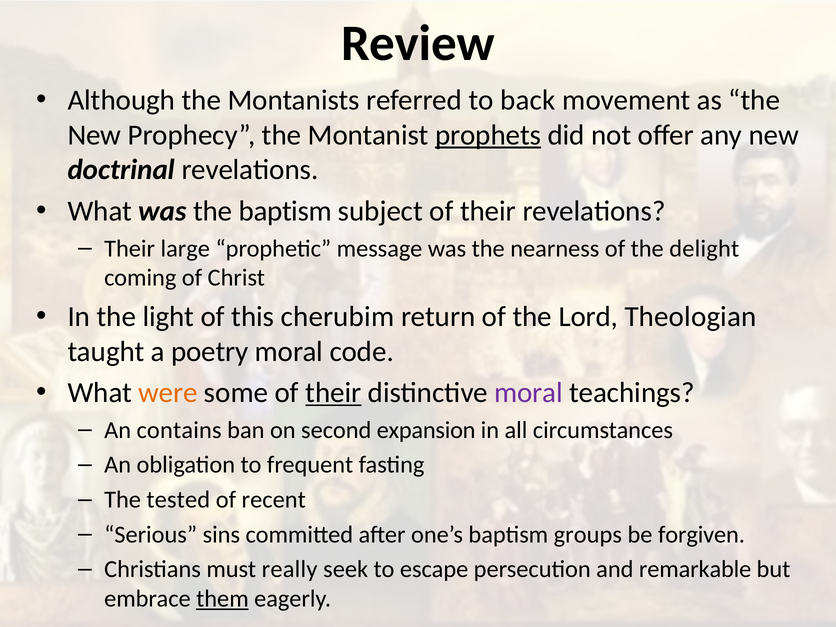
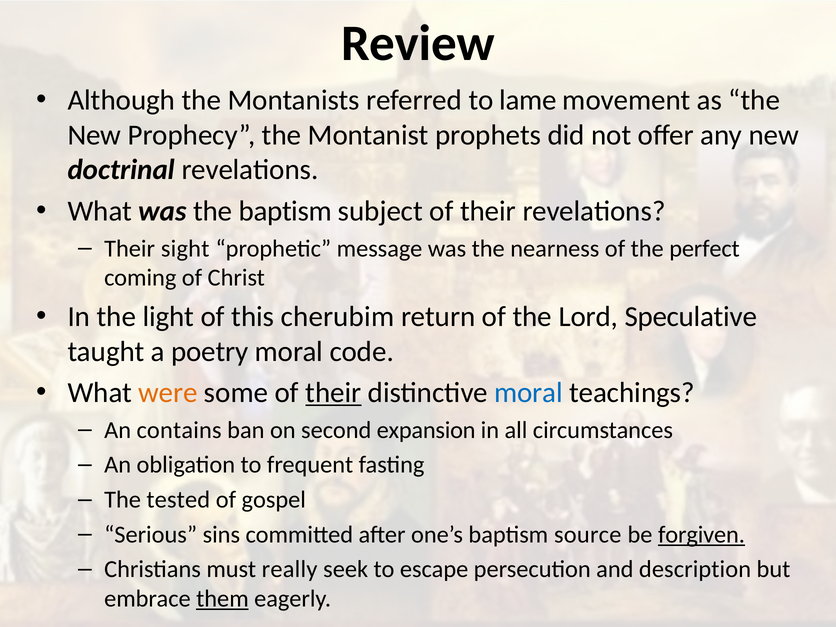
back: back -> lame (528, 100)
prophets underline: present -> none (488, 135)
large: large -> sight (185, 249)
delight: delight -> perfect (704, 249)
Theologian: Theologian -> Speculative (691, 317)
moral colour: purple -> blue (529, 393)
recent: recent -> gospel (274, 500)
groups: groups -> source (588, 535)
forgiven underline: none -> present (701, 535)
remarkable: remarkable -> description (695, 569)
